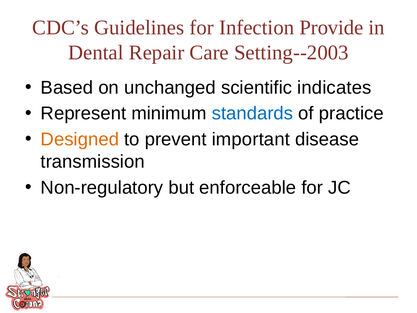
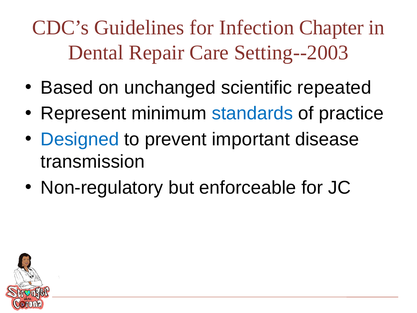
Provide: Provide -> Chapter (331, 28)
indicates: indicates -> repeated (334, 87)
Designed colour: orange -> blue (80, 139)
